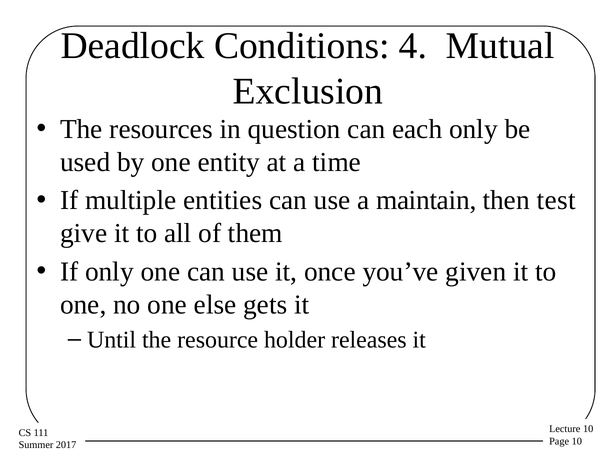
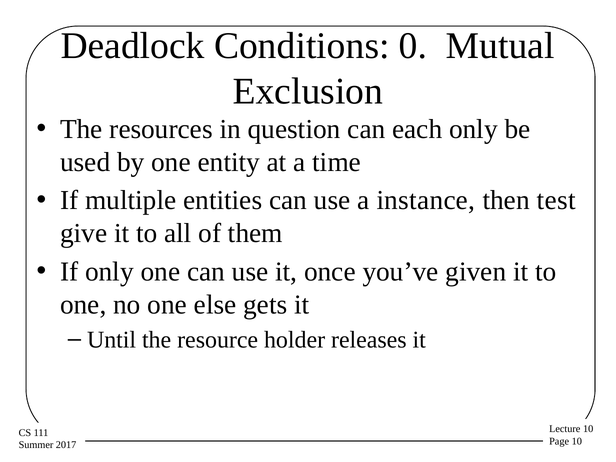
4: 4 -> 0 (413, 46)
maintain: maintain -> instance (426, 200)
